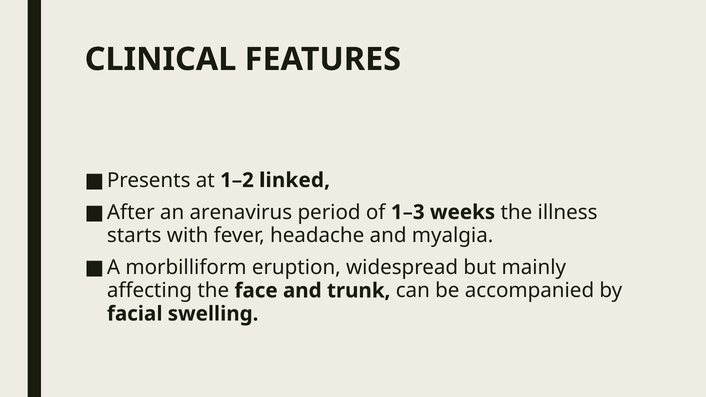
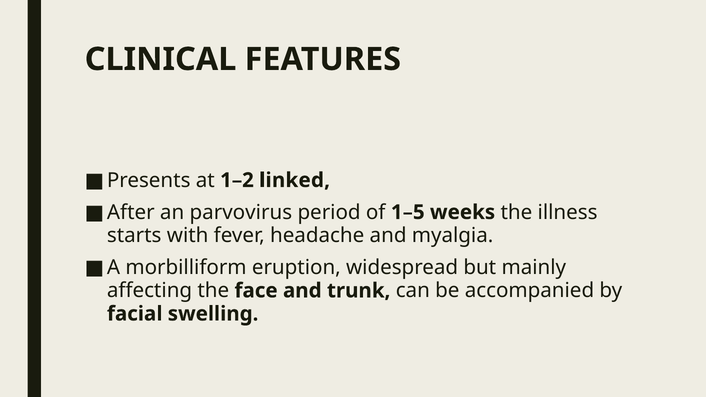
arenavirus: arenavirus -> parvovirus (241, 212)
1–3: 1–3 -> 1–5 (408, 212)
